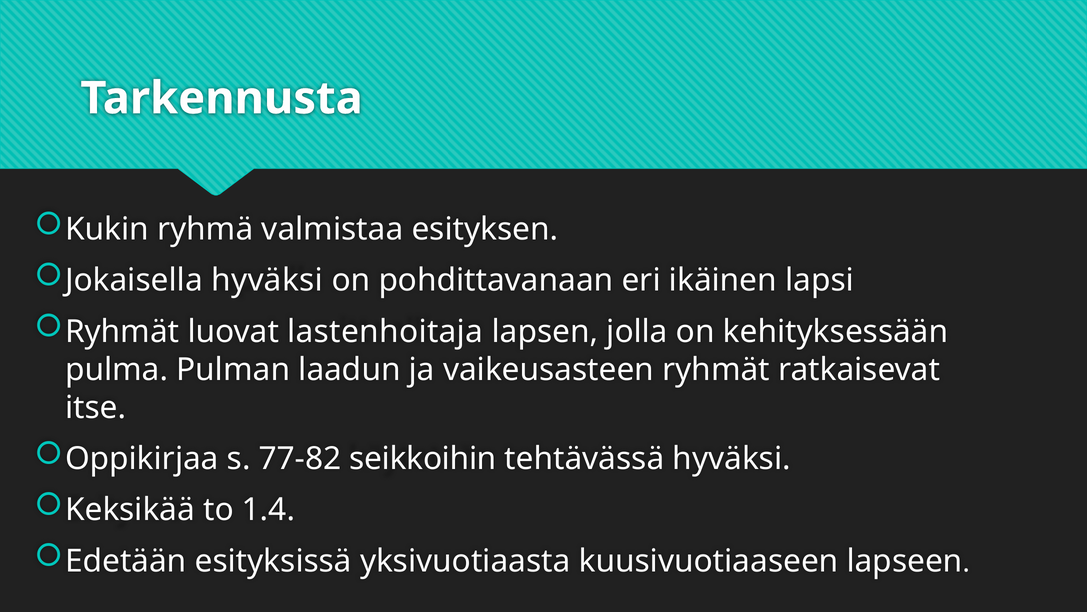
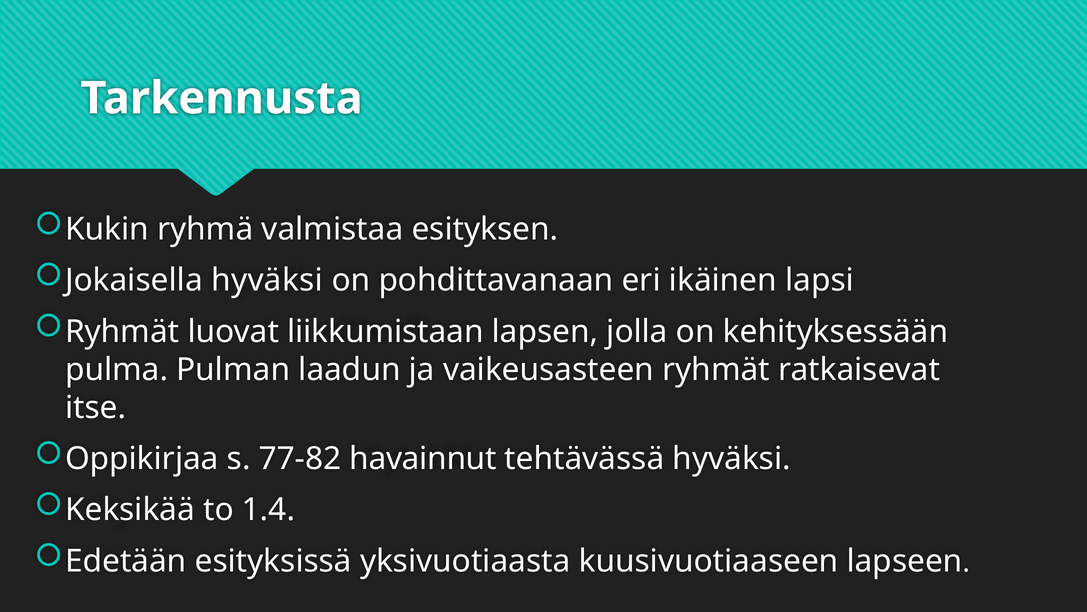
lastenhoitaja: lastenhoitaja -> liikkumistaan (385, 331)
seikkoihin: seikkoihin -> havainnut (423, 458)
